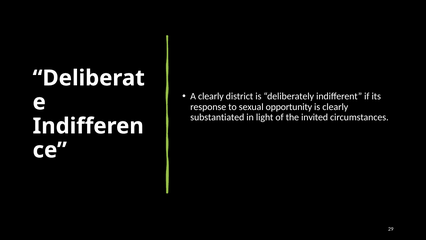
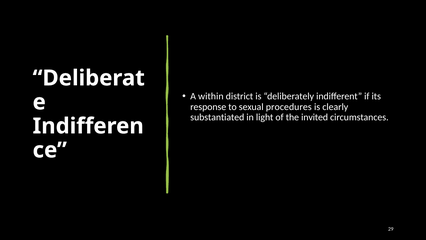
A clearly: clearly -> within (211, 96)
opportunity: opportunity -> procedures (289, 107)
